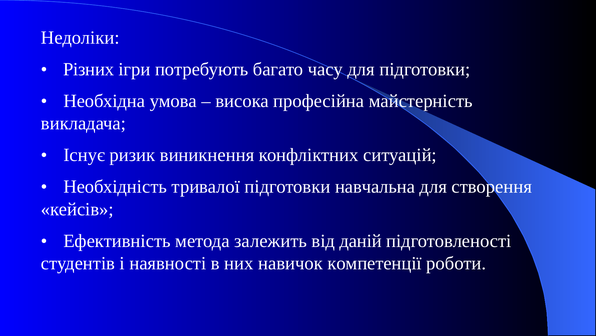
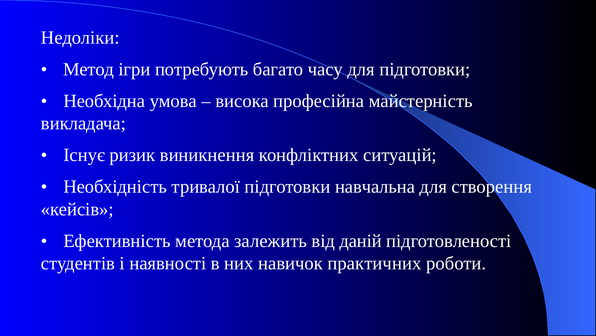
Різних: Різних -> Метод (89, 69)
компетенції: компетенції -> практичних (374, 263)
